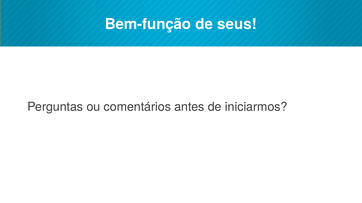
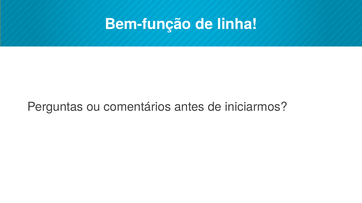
seus: seus -> linha (237, 24)
